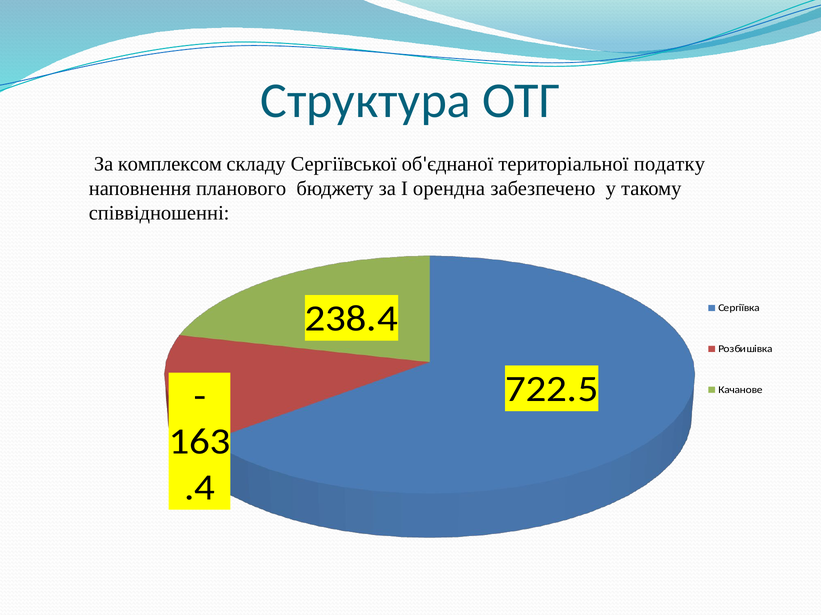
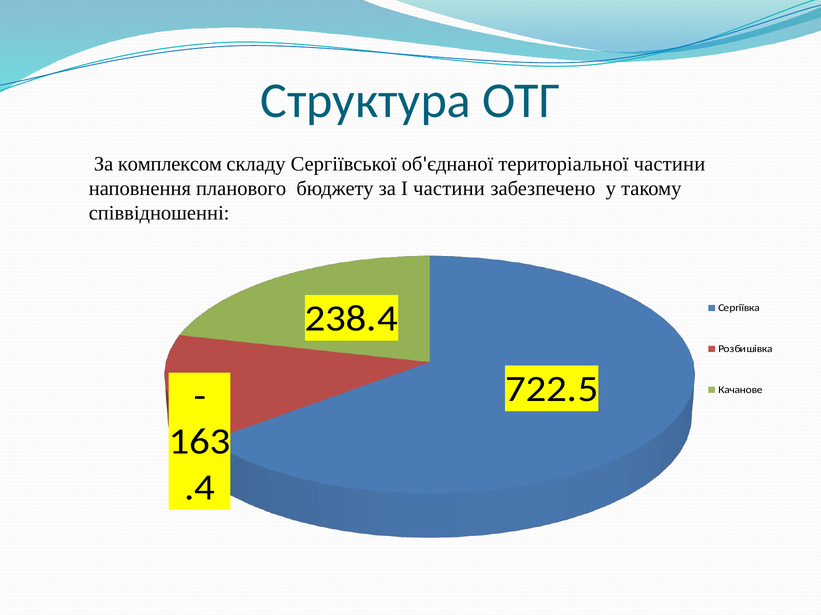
територіальної податку: податку -> частини (669, 164)
І орендна: орендна -> частини (449, 189)
